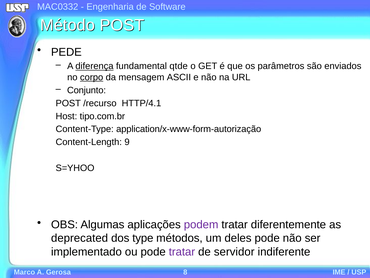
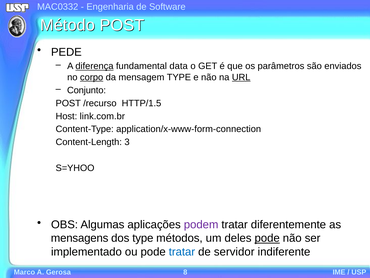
qtde: qtde -> data (179, 66)
mensagem ASCII: ASCII -> TYPE (179, 77)
URL underline: none -> present (241, 77)
HTTP/4.1: HTTP/4.1 -> HTTP/1.5 (141, 103)
tipo.com.br: tipo.com.br -> link.com.br (102, 116)
application/x-www-form-autorização: application/x-www-form-autorização -> application/x-www-form-connection (189, 129)
9: 9 -> 3 (127, 142)
deprecated: deprecated -> mensagens (80, 238)
pode underline: none -> present (267, 238)
tratar colour: purple -> blue (182, 251)
